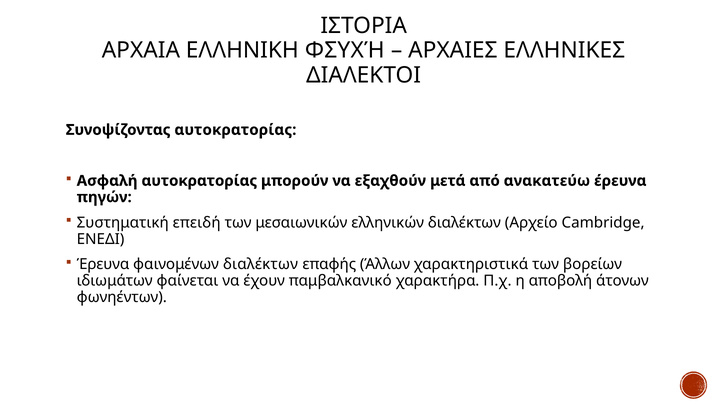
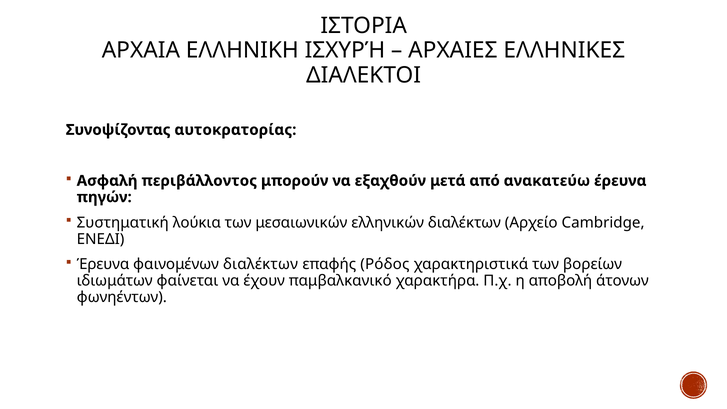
ΦΣΥΧΉ: ΦΣΥΧΉ -> ΙΣΧΥΡΉ (345, 50)
Ασφαλή αυτοκρατορίας: αυτοκρατορίας -> περιβάλλοντος (199, 181)
επειδή: επειδή -> λούκια (197, 223)
Άλλων: Άλλων -> Ρόδος (385, 264)
